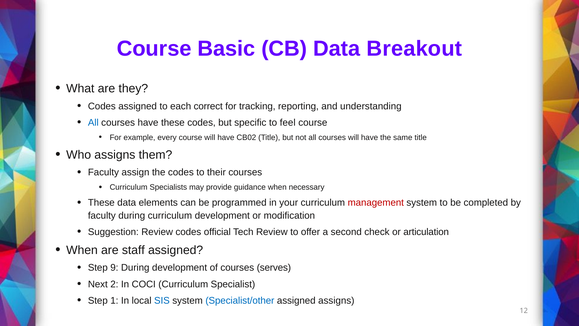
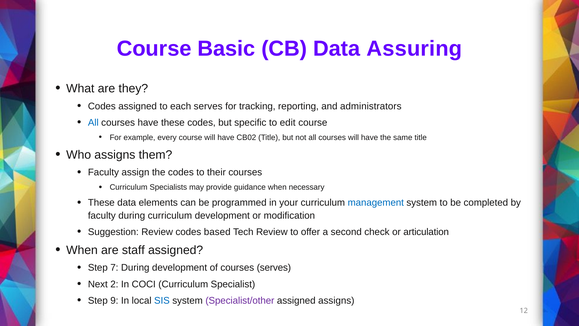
Breakout: Breakout -> Assuring (414, 49)
each correct: correct -> serves (208, 106)
understanding: understanding -> administrators (371, 106)
feel: feel -> edit (288, 122)
management colour: red -> blue (376, 203)
official: official -> based (217, 232)
9: 9 -> 7 (114, 268)
1: 1 -> 9 (114, 300)
Specialist/other colour: blue -> purple (240, 300)
